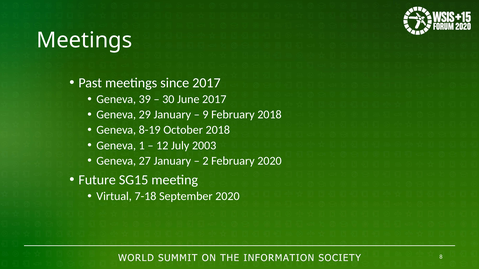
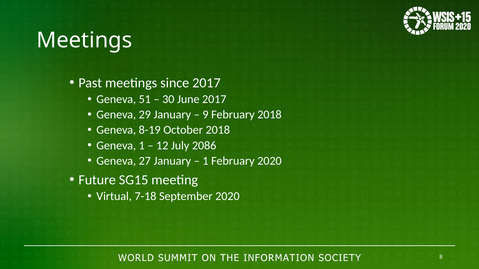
39: 39 -> 51 (145, 99)
2003: 2003 -> 2086 (204, 146)
2: 2 -> 1 (205, 161)
